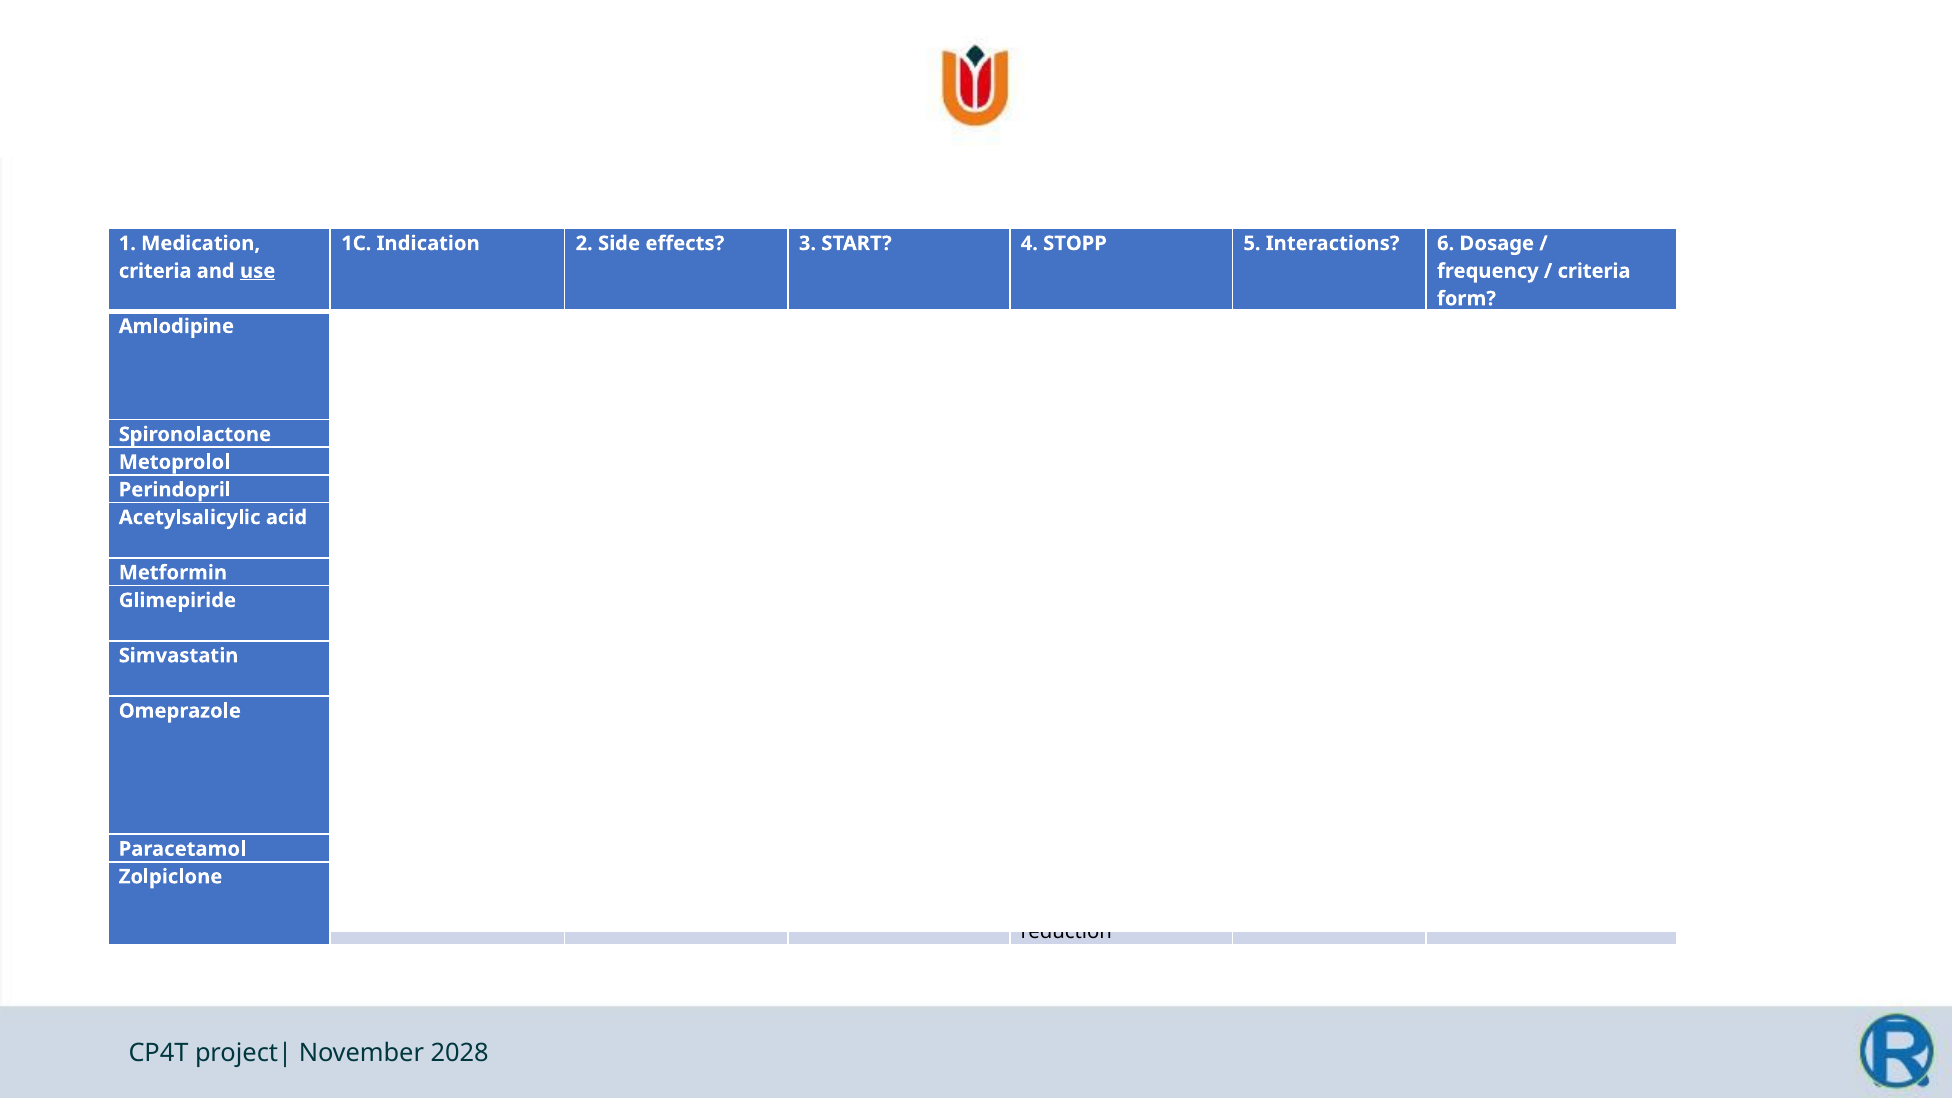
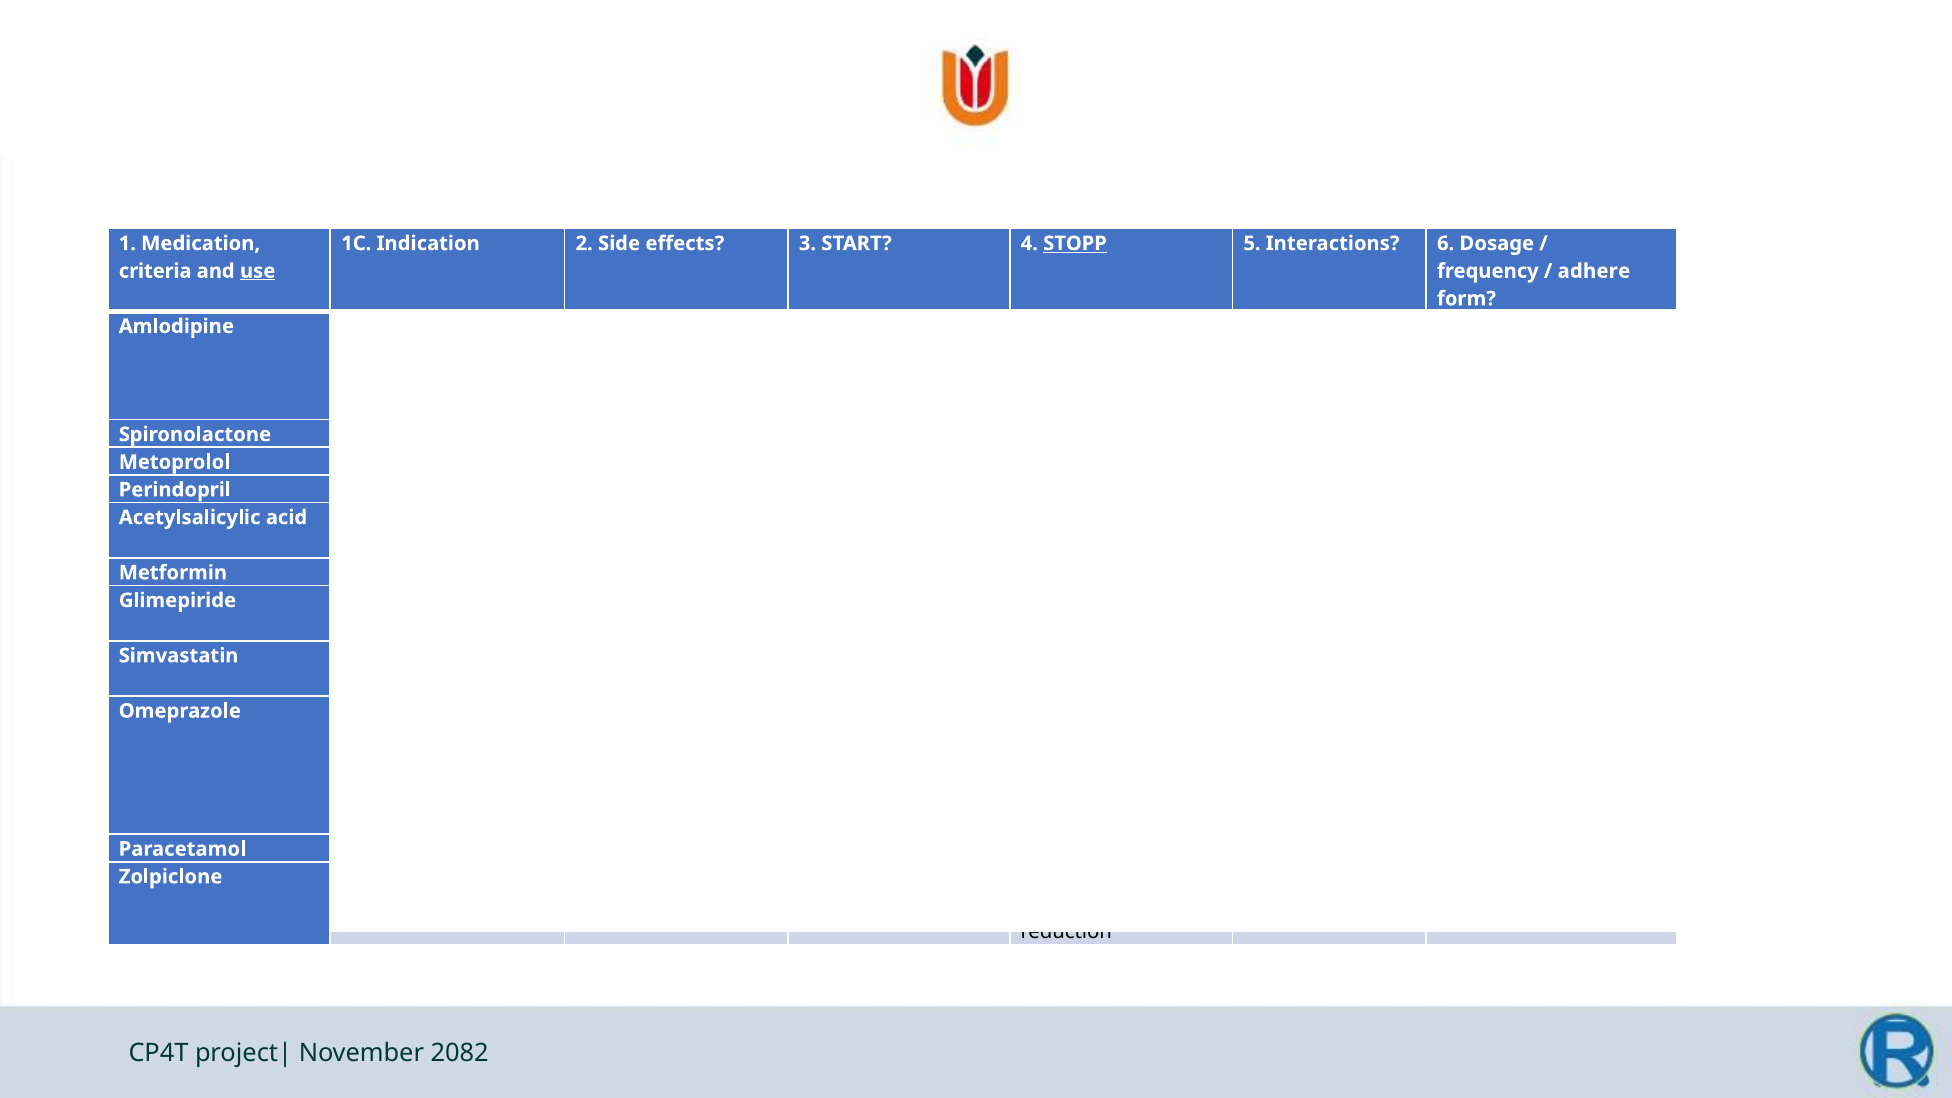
STOPP underline: none -> present (1075, 243)
criteria: criteria -> adhere (1594, 271)
2028: 2028 -> 2082 (460, 1053)
